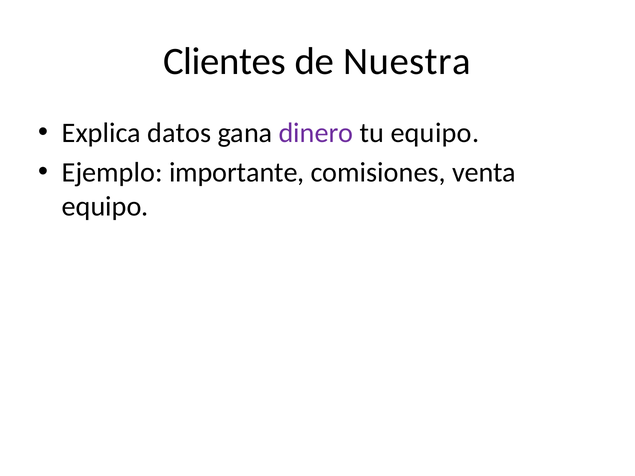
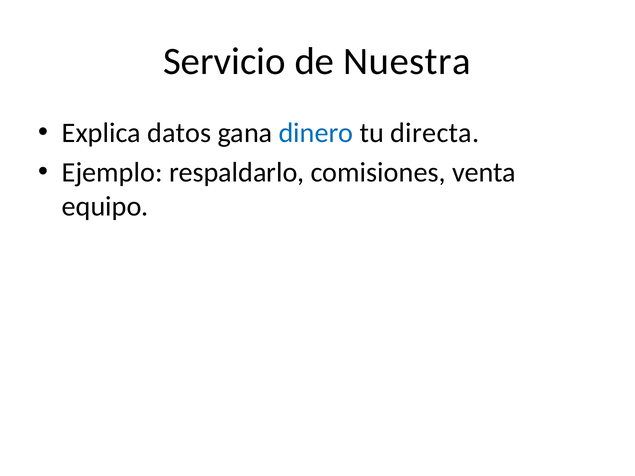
Clientes: Clientes -> Servicio (224, 61)
dinero colour: purple -> blue (316, 133)
tu equipo: equipo -> directa (435, 133)
importante: importante -> respaldarlo (237, 173)
